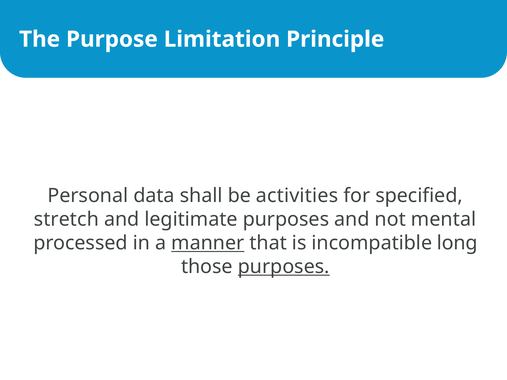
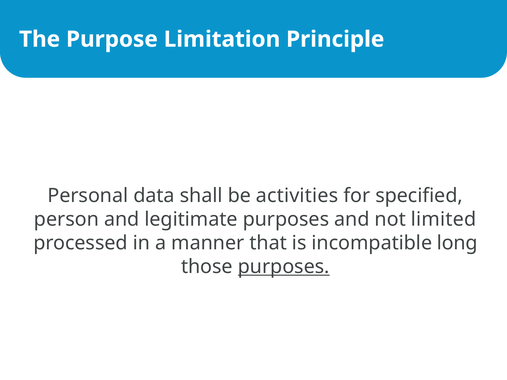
stretch: stretch -> person (66, 219)
mental: mental -> limited (444, 219)
manner underline: present -> none (208, 243)
